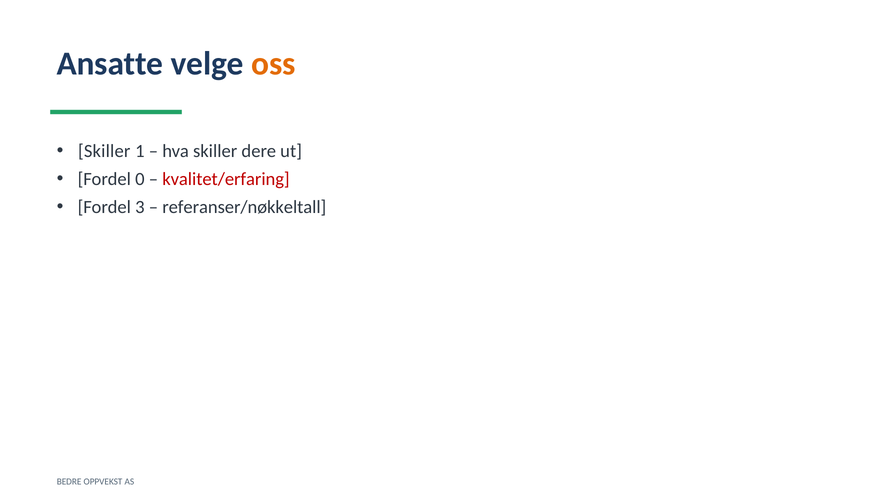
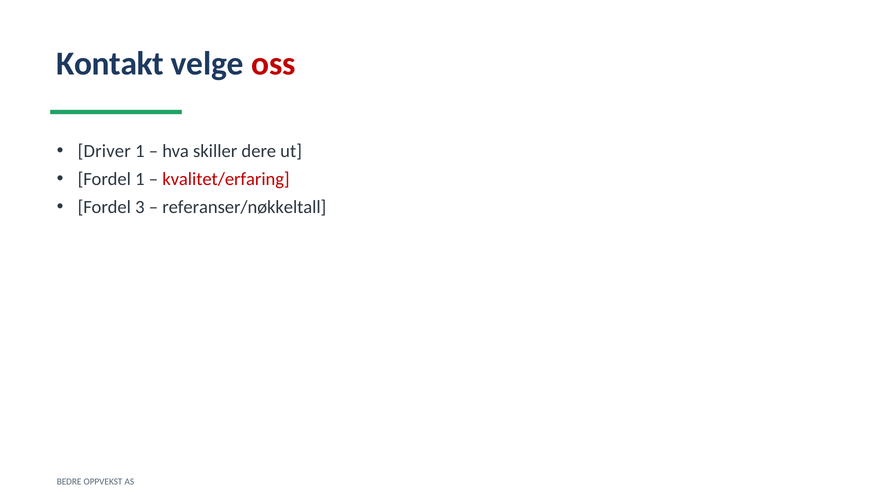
Ansatte: Ansatte -> Kontakt (110, 64)
oss colour: orange -> red (273, 64)
Skiller: Skiller -> Driver (104, 151)
Fordel 0: 0 -> 1 (140, 179)
